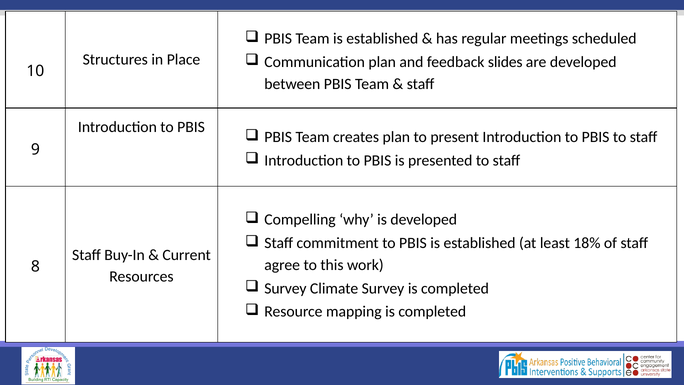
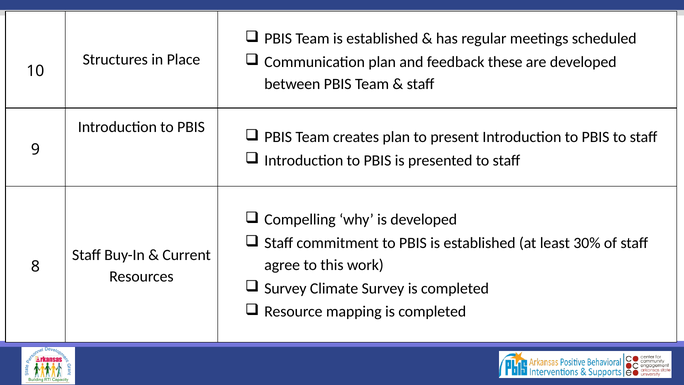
slides: slides -> these (505, 62)
18%: 18% -> 30% (587, 243)
